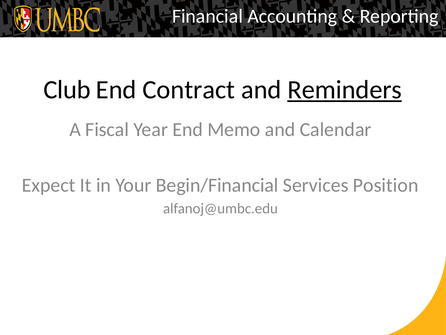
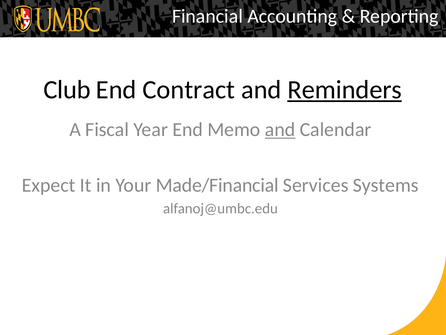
and underline: none -> present (280, 129)
Begin/Financial: Begin/Financial -> Made/Financial (217, 185)
Position: Position -> Systems (386, 185)
